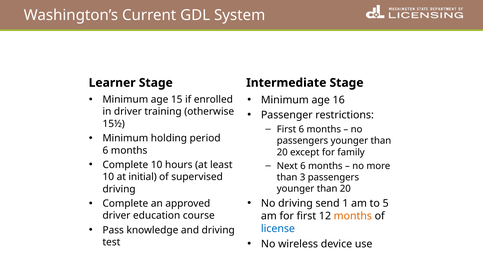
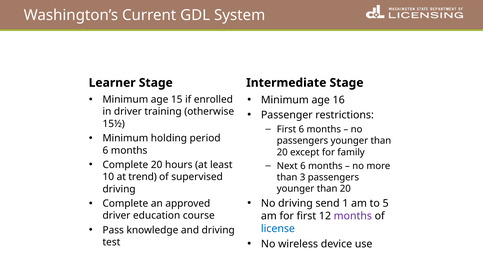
Complete 10: 10 -> 20 (157, 165)
initial: initial -> trend (143, 177)
months colour: orange -> purple (353, 216)
